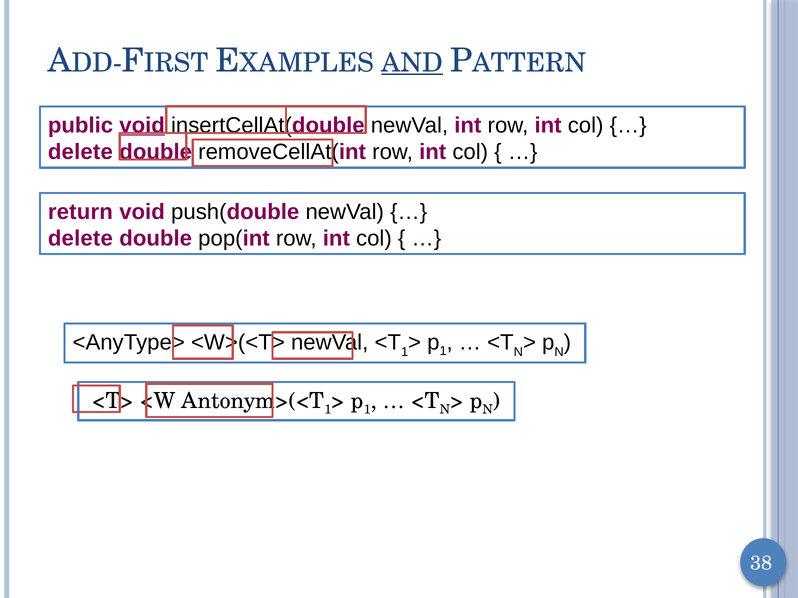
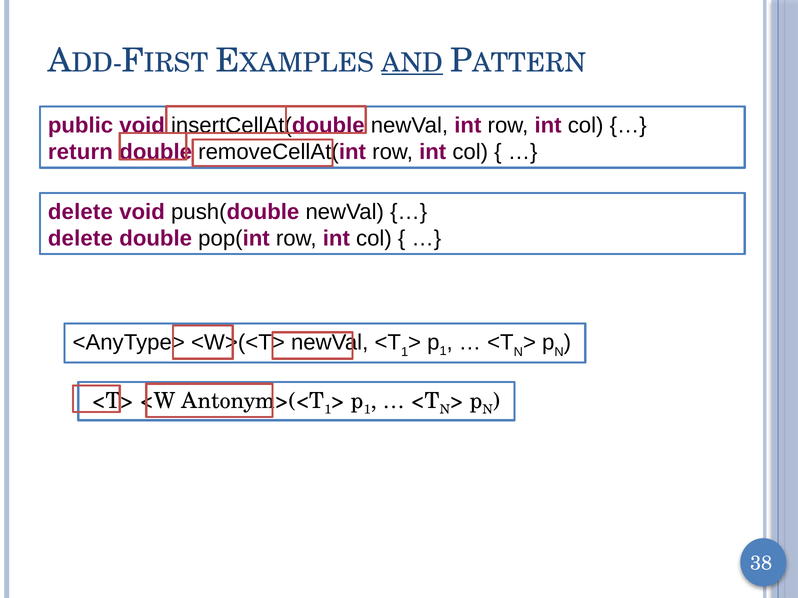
void underline: present -> none (142, 126)
delete: delete -> return (80, 152)
return: return -> delete (80, 212)
